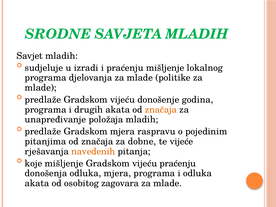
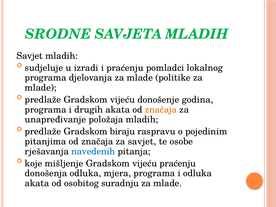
praćenju mišljenje: mišljenje -> pomladci (165, 68)
Gradskom mjera: mjera -> biraju (122, 132)
za dobne: dobne -> savjet (142, 141)
vijeće: vijeće -> osobe (181, 141)
navedenih colour: orange -> blue (93, 151)
zagovara: zagovara -> suradnju (120, 183)
